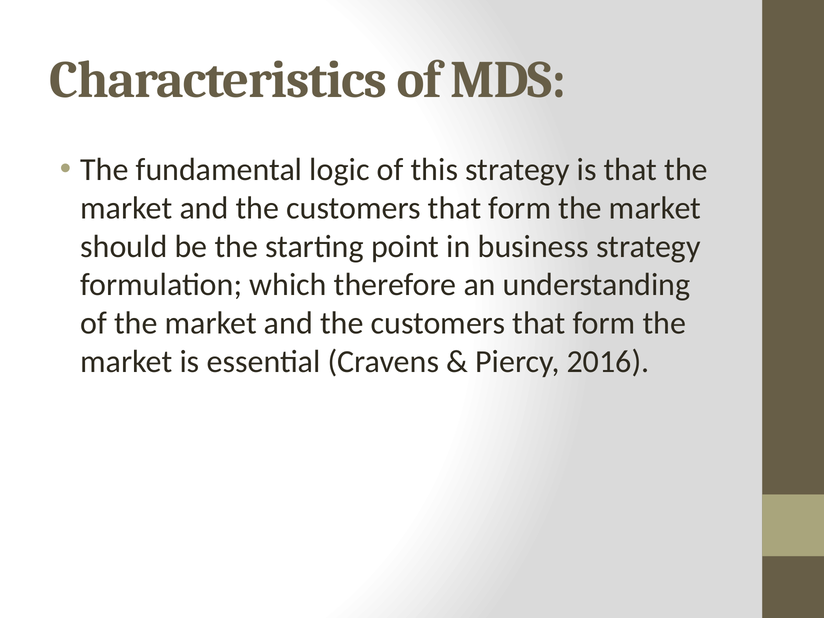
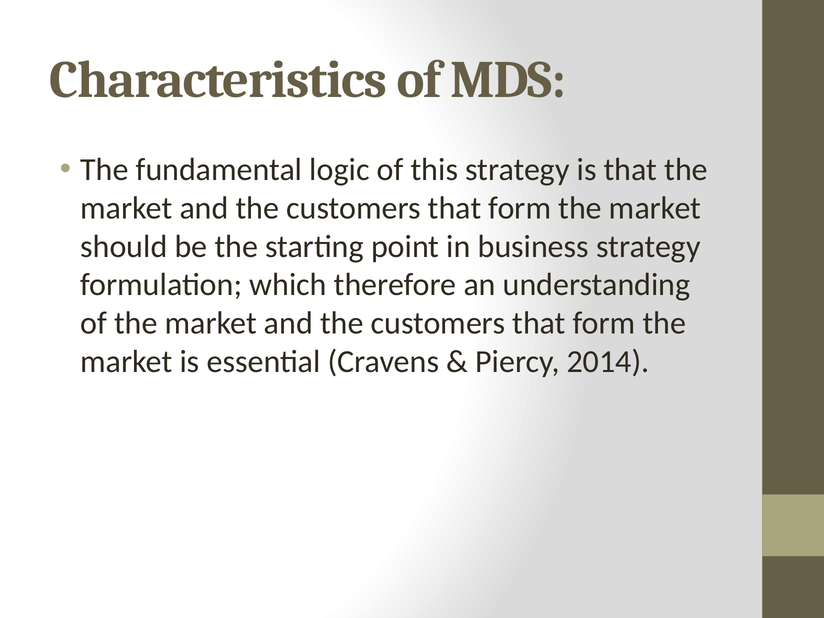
2016: 2016 -> 2014 (608, 362)
